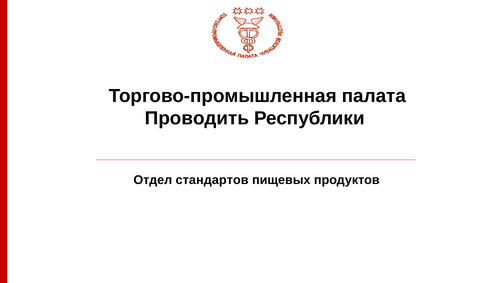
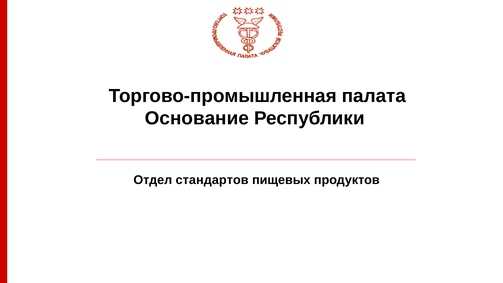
Проводить: Проводить -> Основание (197, 118)
